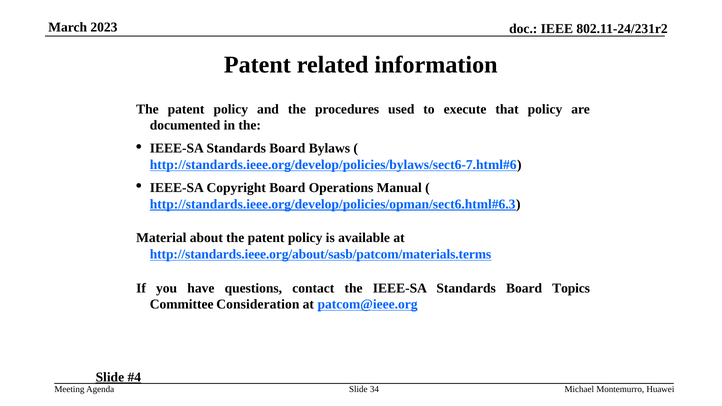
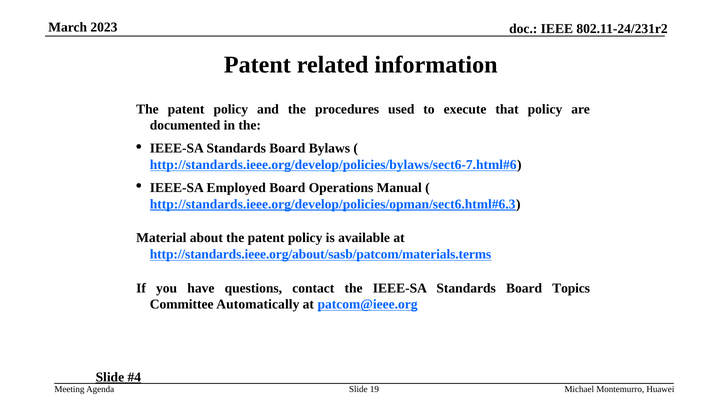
Copyright: Copyright -> Employed (236, 188)
Consideration: Consideration -> Automatically (258, 304)
34: 34 -> 19 (374, 390)
